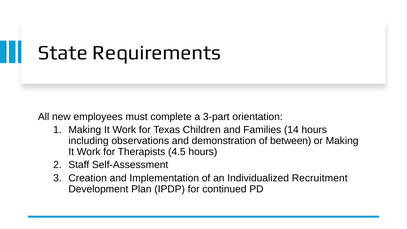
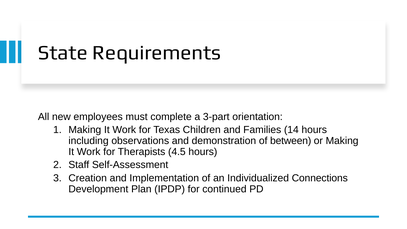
Recruitment: Recruitment -> Connections (320, 178)
